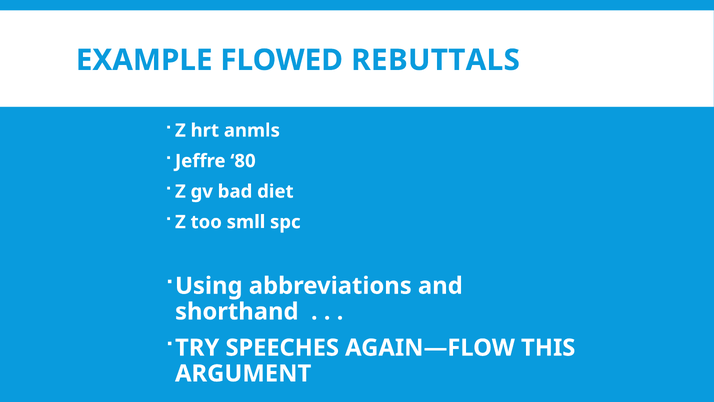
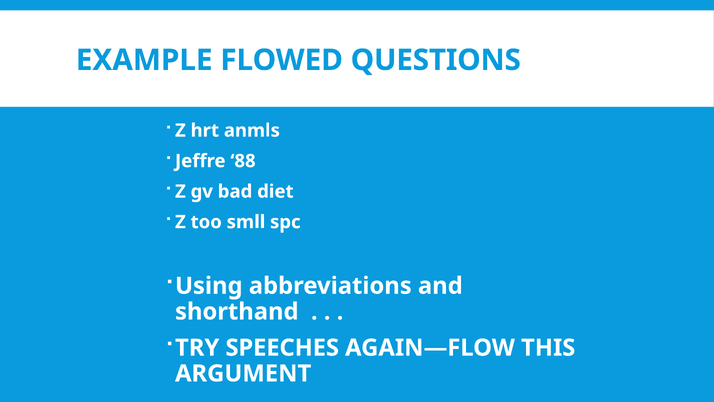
REBUTTALS: REBUTTALS -> QUESTIONS (436, 60)
80: 80 -> 88 (243, 161)
